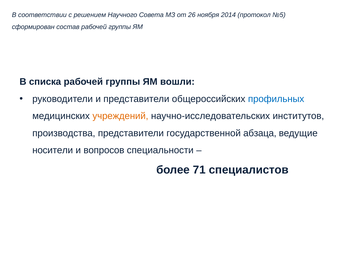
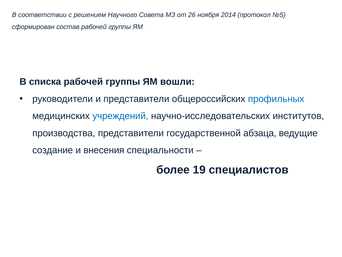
учреждений colour: orange -> blue (120, 116)
носители: носители -> создание (53, 150)
вопросов: вопросов -> внесения (104, 150)
71: 71 -> 19 (199, 170)
